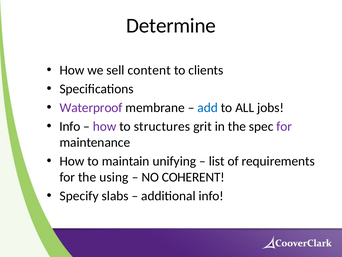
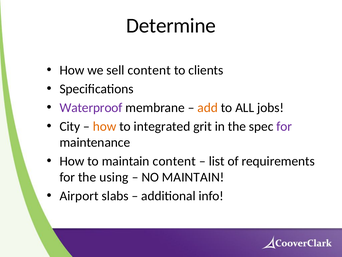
add colour: blue -> orange (208, 107)
Info: Info -> City (70, 126)
how colour: purple -> orange (105, 126)
structures: structures -> integrated (162, 126)
maintain unifying: unifying -> content (174, 161)
NO COHERENT: COHERENT -> MAINTAIN (193, 177)
Specify: Specify -> Airport (79, 196)
